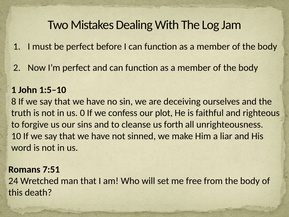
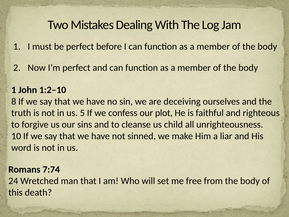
1:5–10: 1:5–10 -> 1:2–10 (53, 90)
0: 0 -> 5 (82, 113)
forth: forth -> child (173, 124)
7:51: 7:51 -> 7:74 (51, 169)
